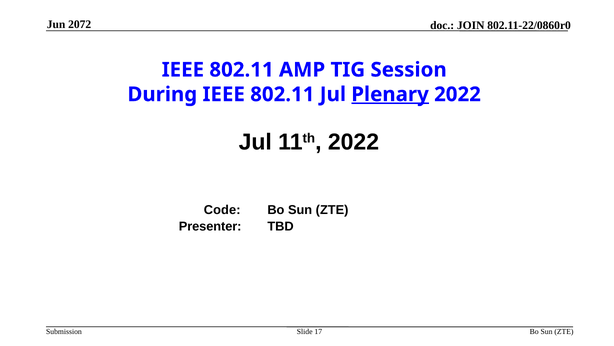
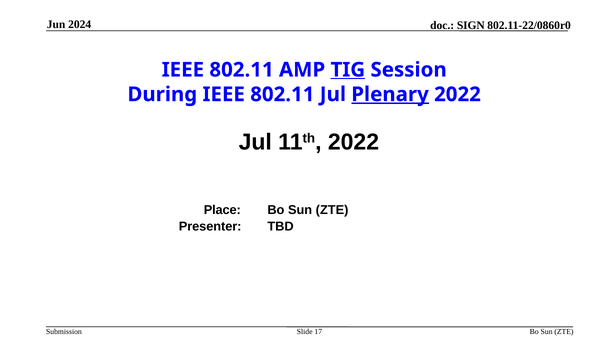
2072: 2072 -> 2024 (80, 24)
JOIN: JOIN -> SIGN (471, 26)
TIG underline: none -> present (348, 70)
Code: Code -> Place (222, 210)
